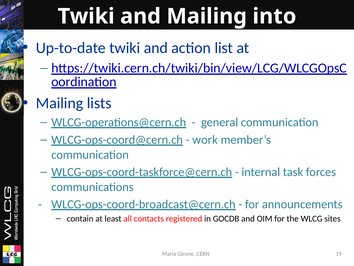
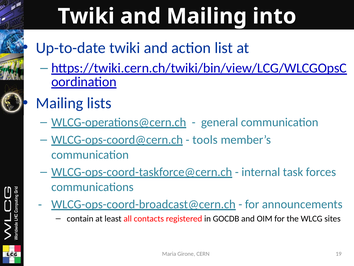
work: work -> tools (205, 140)
